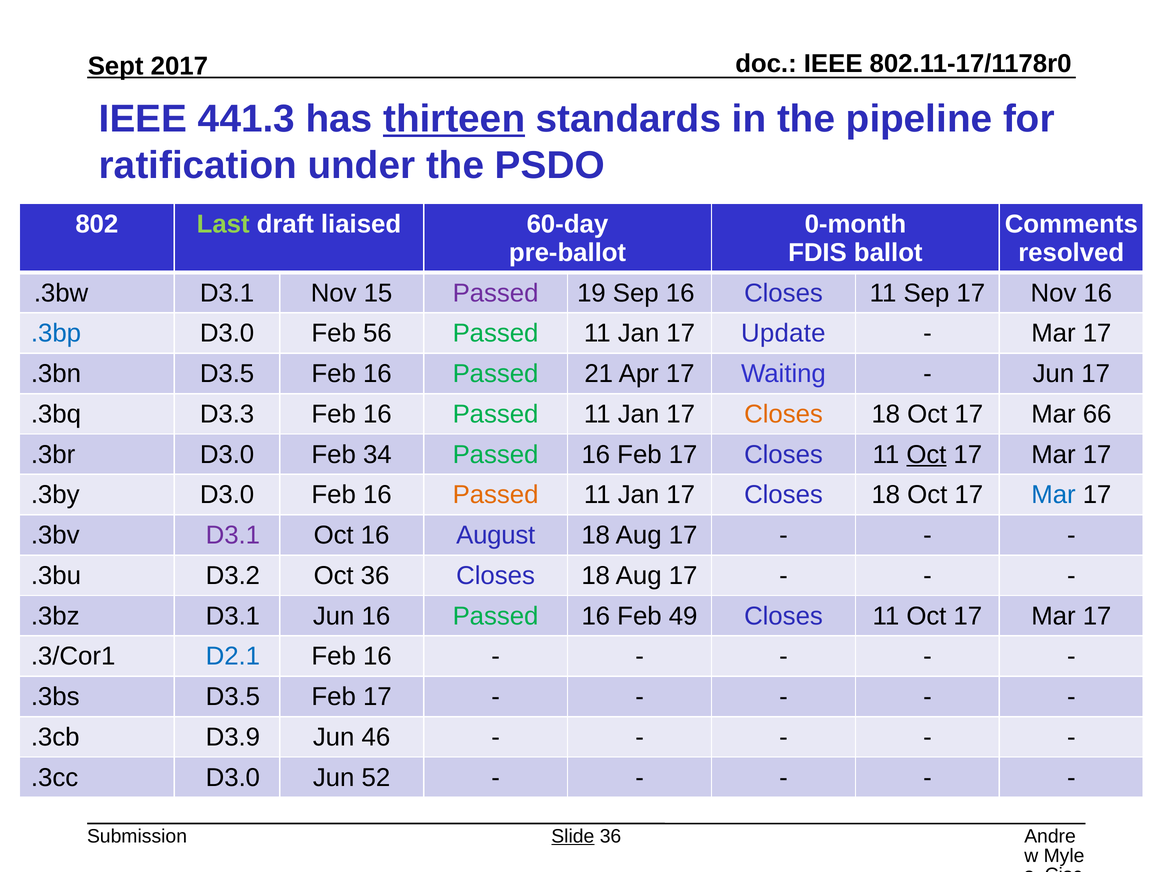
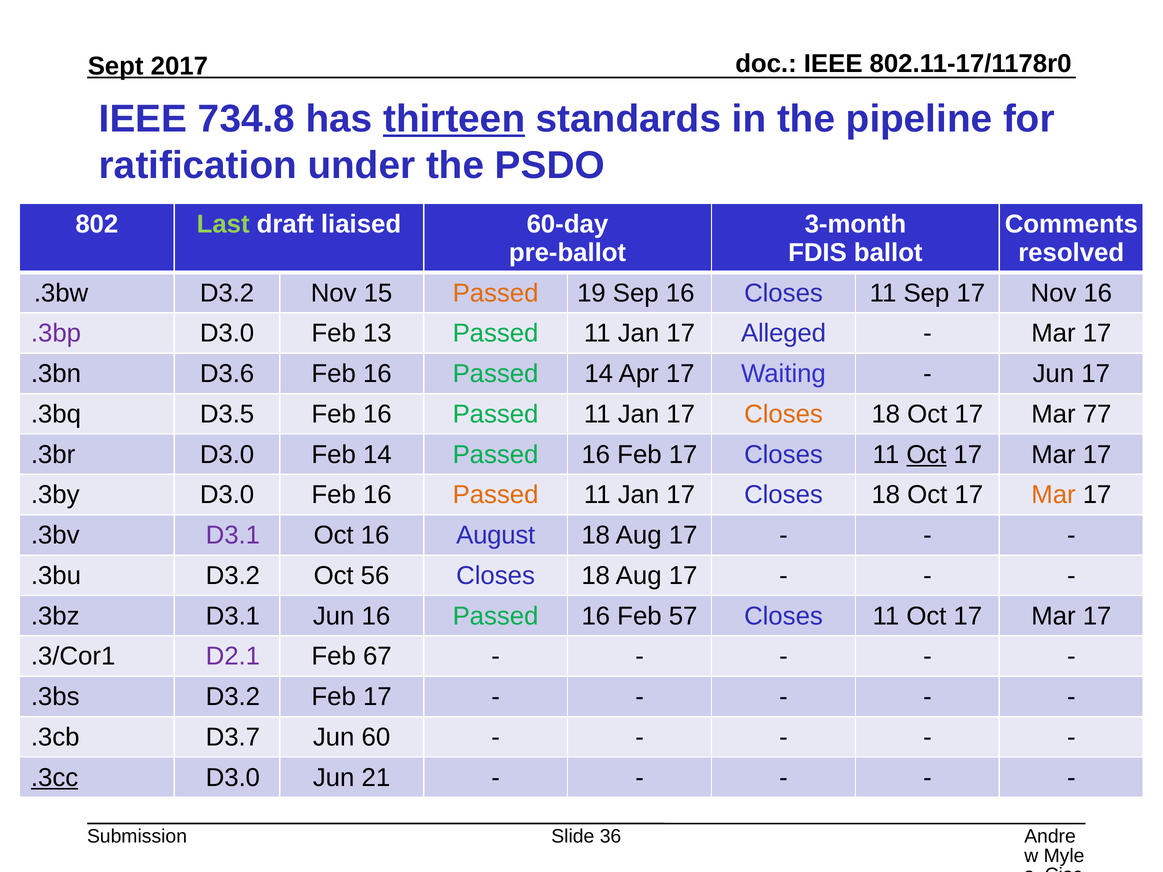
441.3: 441.3 -> 734.8 (246, 119)
0-month: 0-month -> 3-month (855, 224)
.3bw D3.1: D3.1 -> D3.2 (227, 293)
Passed colour: purple -> orange (496, 293)
.3bp colour: blue -> purple (56, 334)
56: 56 -> 13 (377, 334)
Update: Update -> Alleged (784, 334)
.3bn D3.5: D3.5 -> D3.6 (227, 374)
Passed 21: 21 -> 14 (599, 374)
D3.3: D3.3 -> D3.5 (227, 414)
66: 66 -> 77 (1097, 414)
Feb 34: 34 -> 14 (377, 455)
Mar colour: blue -> orange (1054, 495)
Oct 36: 36 -> 56 (375, 576)
49: 49 -> 57 (683, 616)
D2.1 colour: blue -> purple (233, 657)
16: 16 -> 67 (377, 657)
.3bs D3.5: D3.5 -> D3.2 (233, 697)
D3.9: D3.9 -> D3.7 (233, 737)
46: 46 -> 60 (376, 737)
.3cc underline: none -> present (55, 778)
52: 52 -> 21 (376, 778)
Slide underline: present -> none (573, 837)
